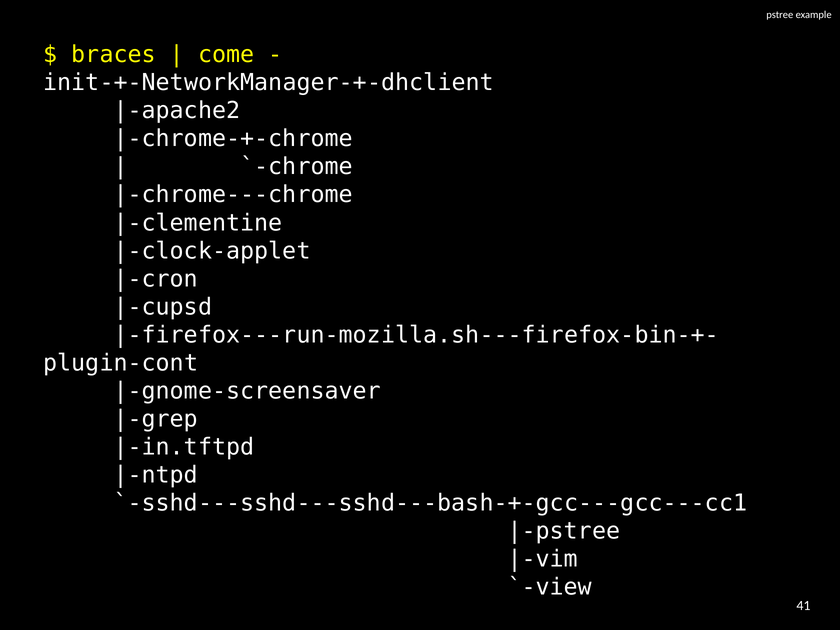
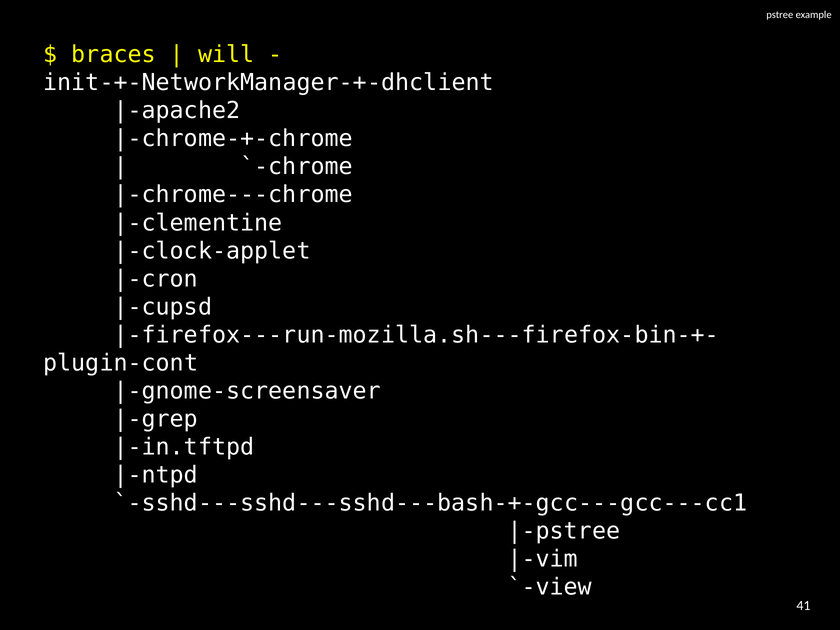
come: come -> will (226, 55)
